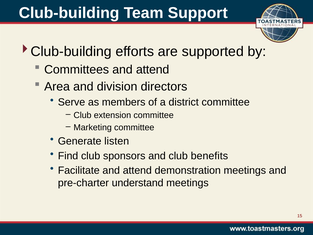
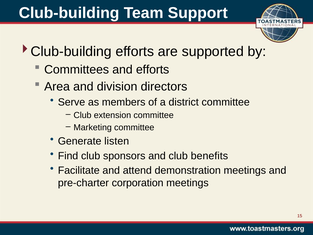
Committees and attend: attend -> efforts (153, 70)
understand: understand -> corporation (138, 183)
